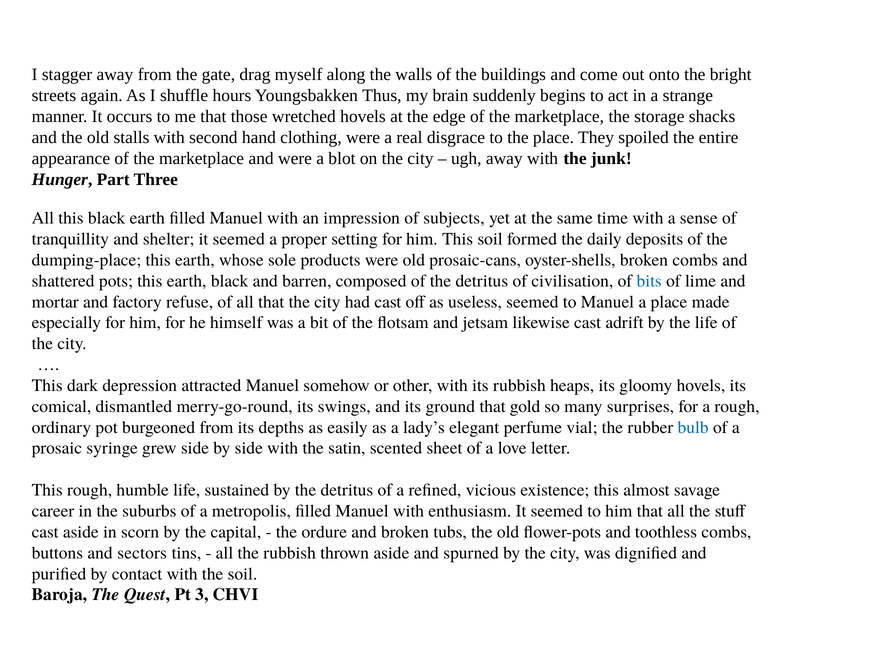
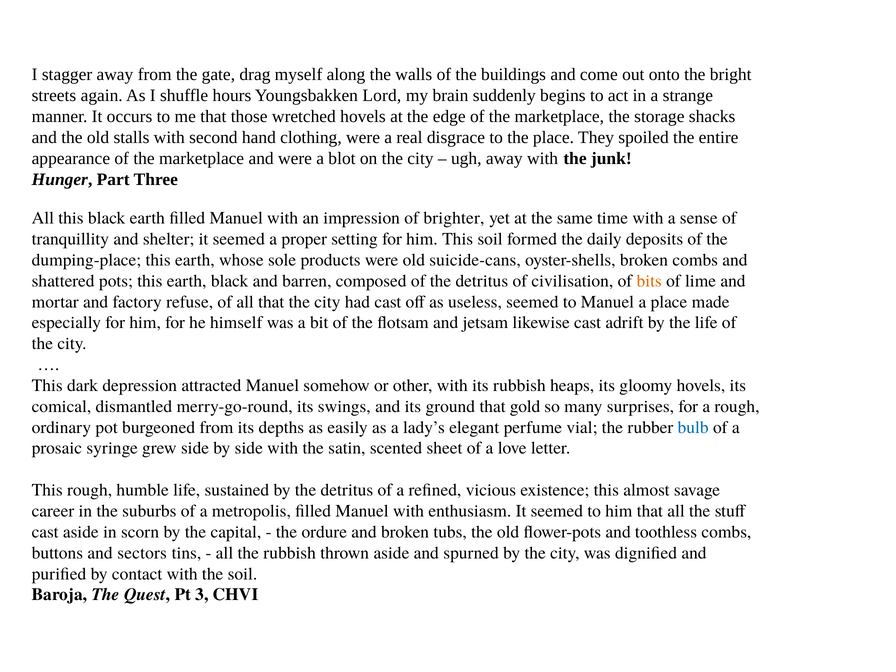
Thus: Thus -> Lord (382, 96)
subjects: subjects -> brighter (454, 218)
prosaic-cans: prosaic-cans -> suicide-cans (475, 260)
bits colour: blue -> orange (649, 281)
